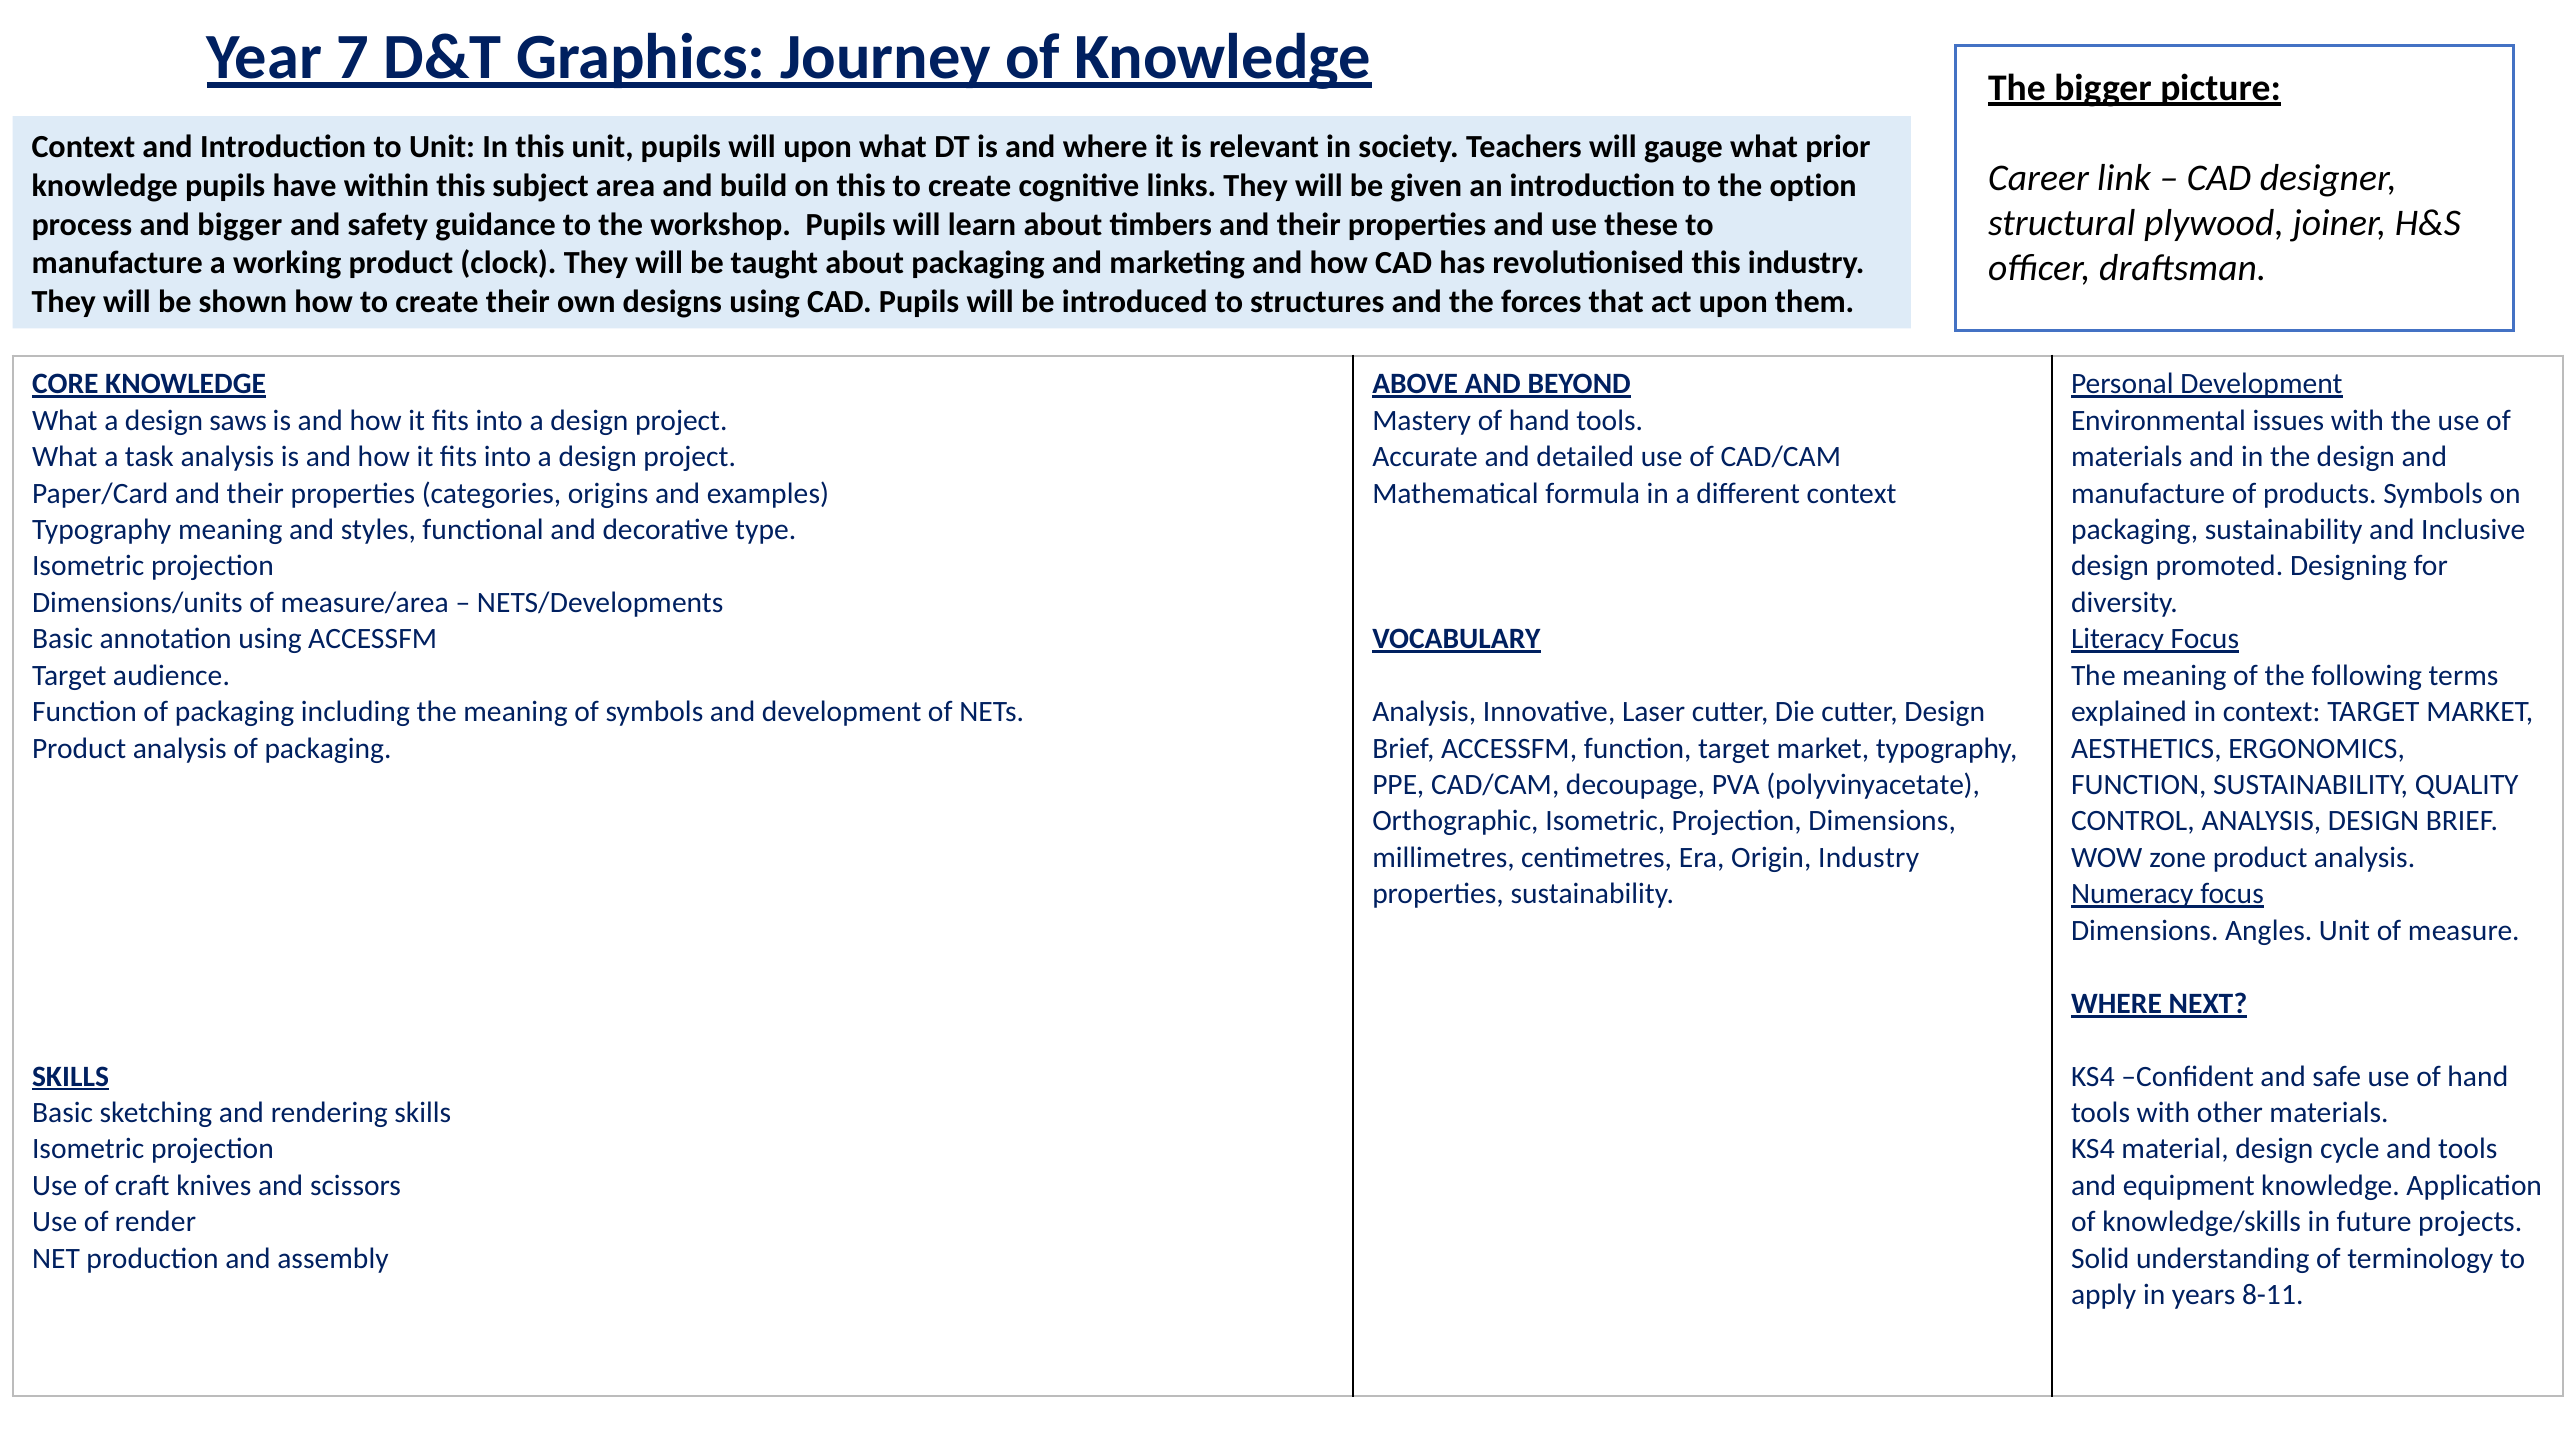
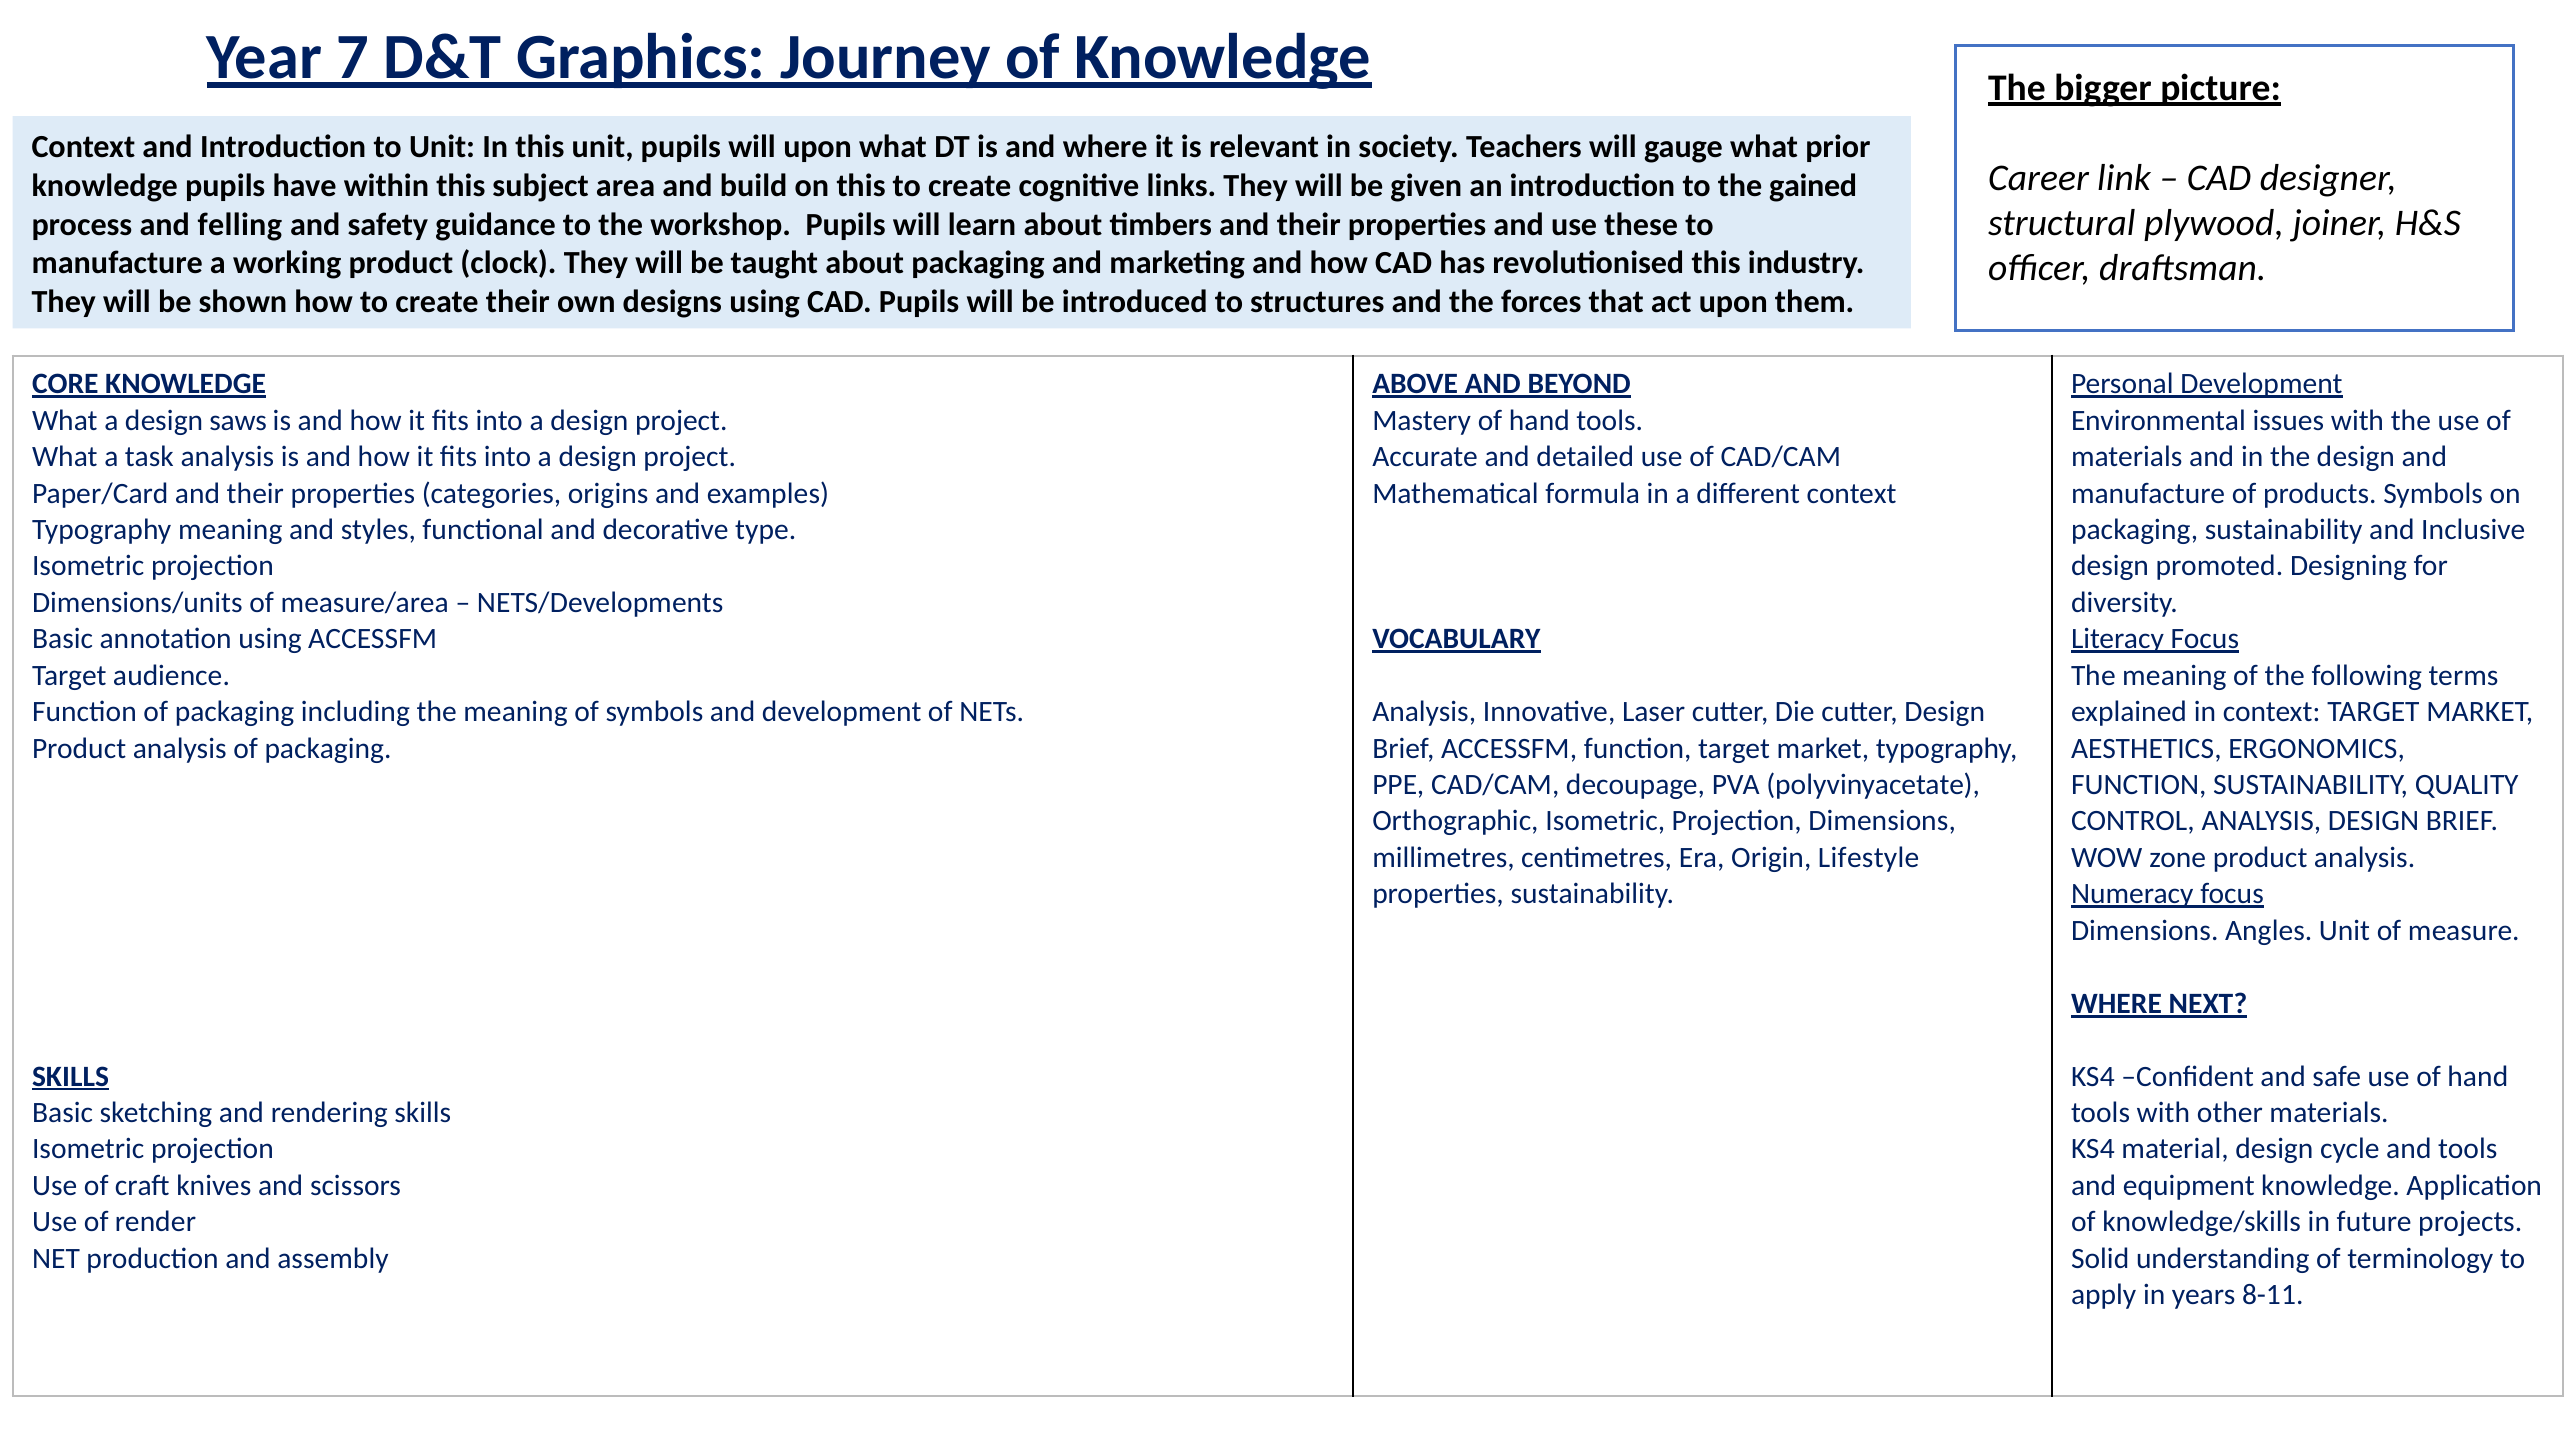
option: option -> gained (1813, 186)
and bigger: bigger -> felling (240, 224)
Origin Industry: Industry -> Lifestyle (1869, 858)
